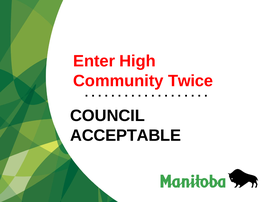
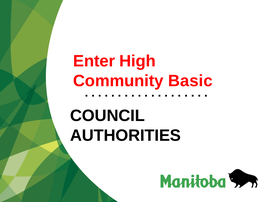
Twice: Twice -> Basic (190, 81)
ACCEPTABLE: ACCEPTABLE -> AUTHORITIES (126, 135)
